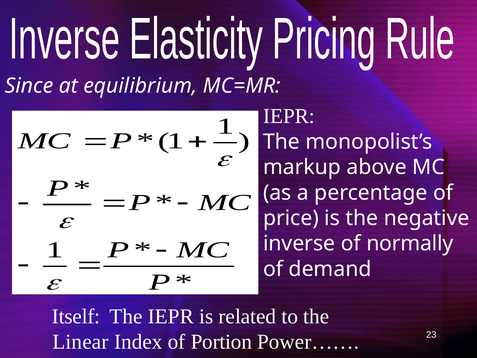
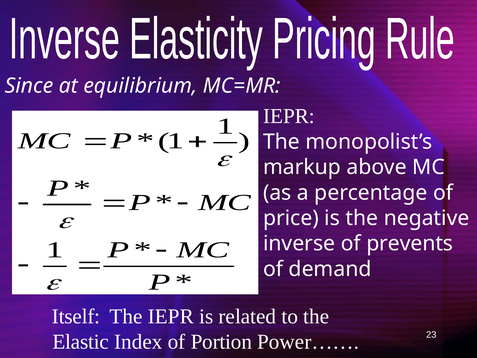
normally: normally -> prevents (410, 243)
Linear: Linear -> Elastic (81, 342)
